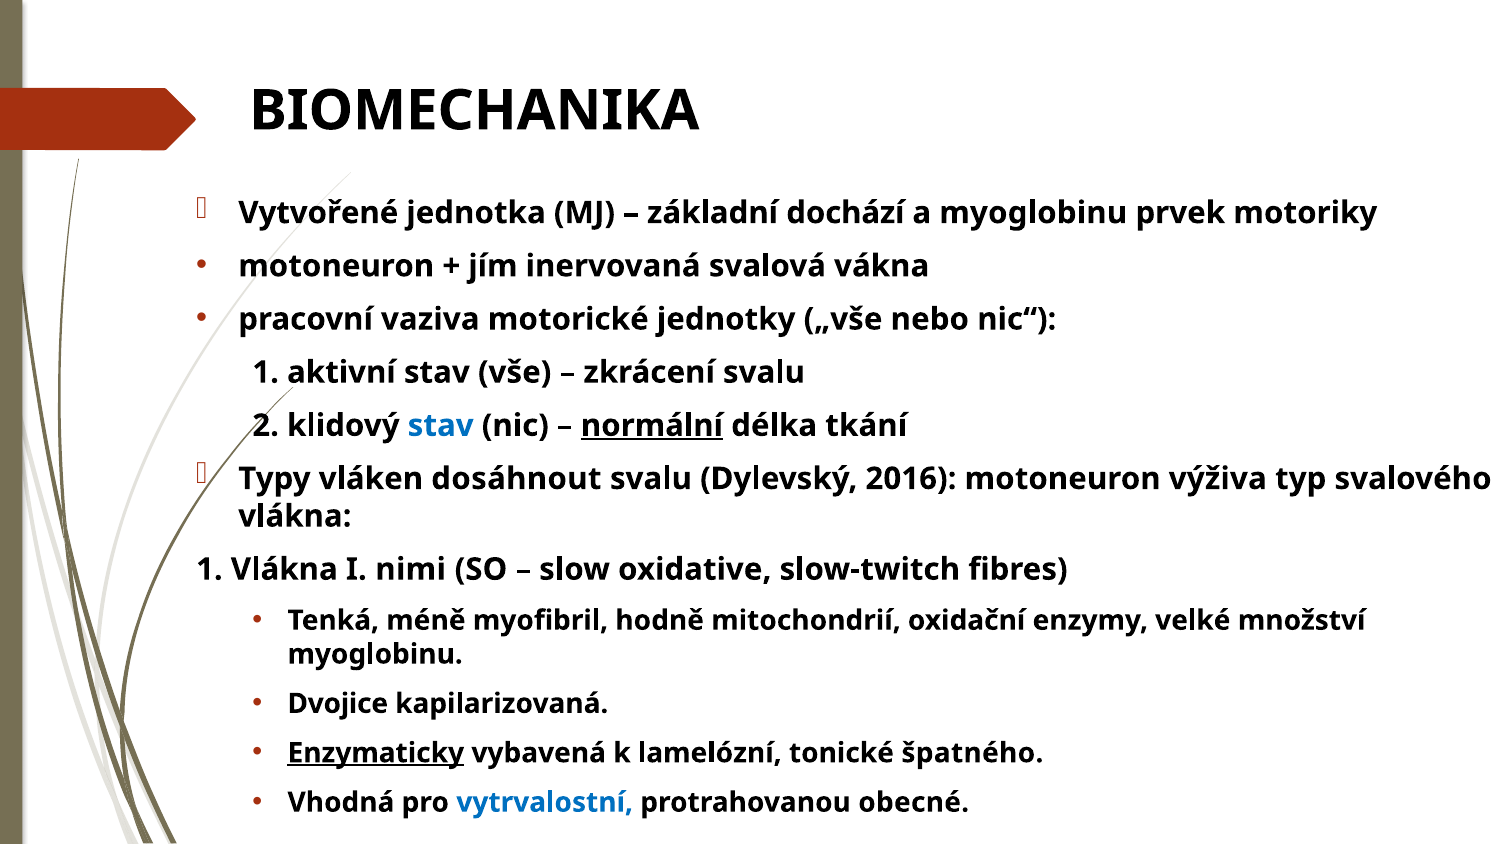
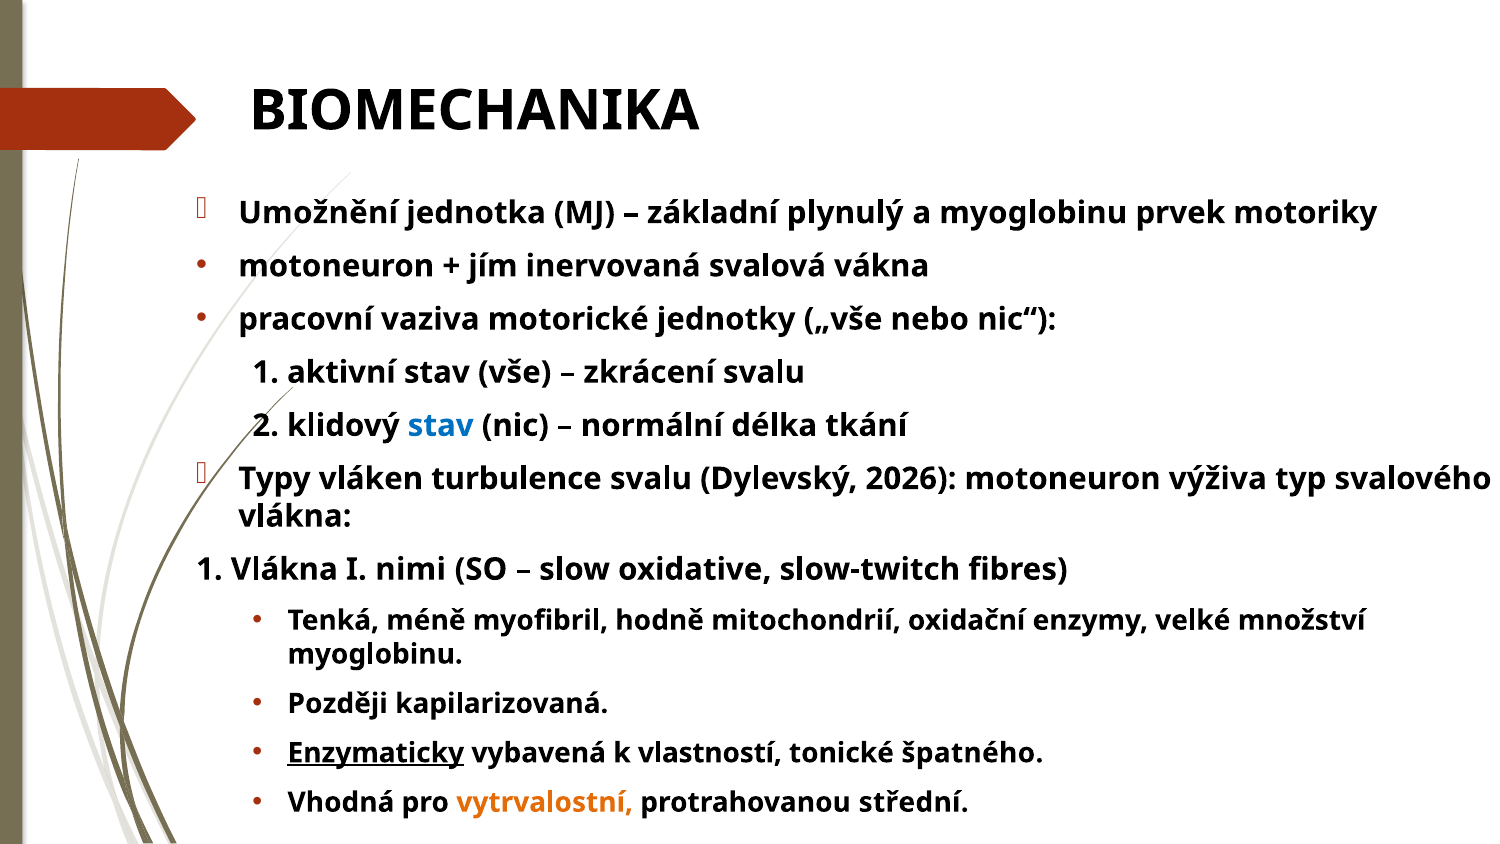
Vytvořené: Vytvořené -> Umožnění (318, 213)
dochází: dochází -> plynulý (845, 213)
normální underline: present -> none (652, 425)
dosáhnout: dosáhnout -> turbulence (517, 479)
2016: 2016 -> 2026 (911, 479)
Dvojice: Dvojice -> Později (338, 703)
lamelózní: lamelózní -> vlastností (710, 753)
vytrvalostní colour: blue -> orange (545, 802)
obecné: obecné -> střední (914, 802)
